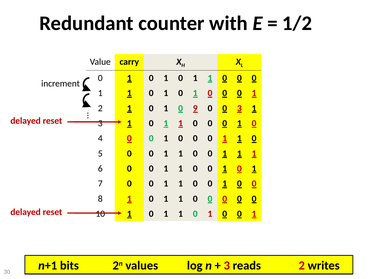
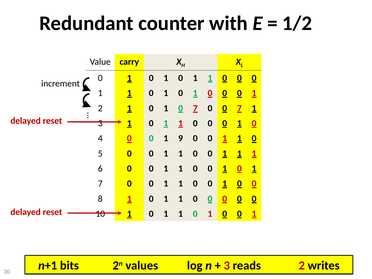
1 0 9: 9 -> 7 (195, 108)
0 0 3: 3 -> 7 (239, 108)
0: 0 -> 9 (181, 138)
